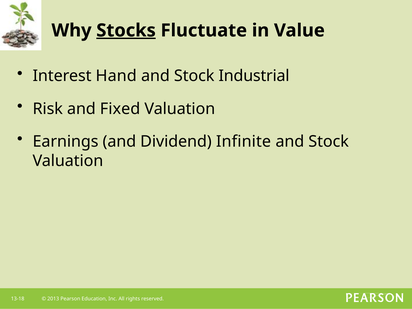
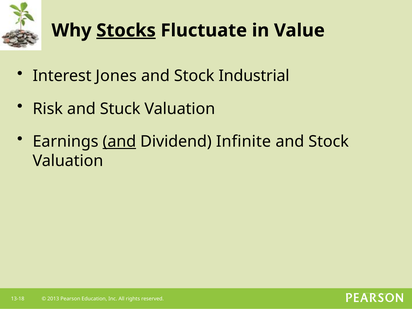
Hand: Hand -> Jones (116, 76)
Fixed: Fixed -> Stuck (120, 109)
and underline: none -> present (119, 141)
